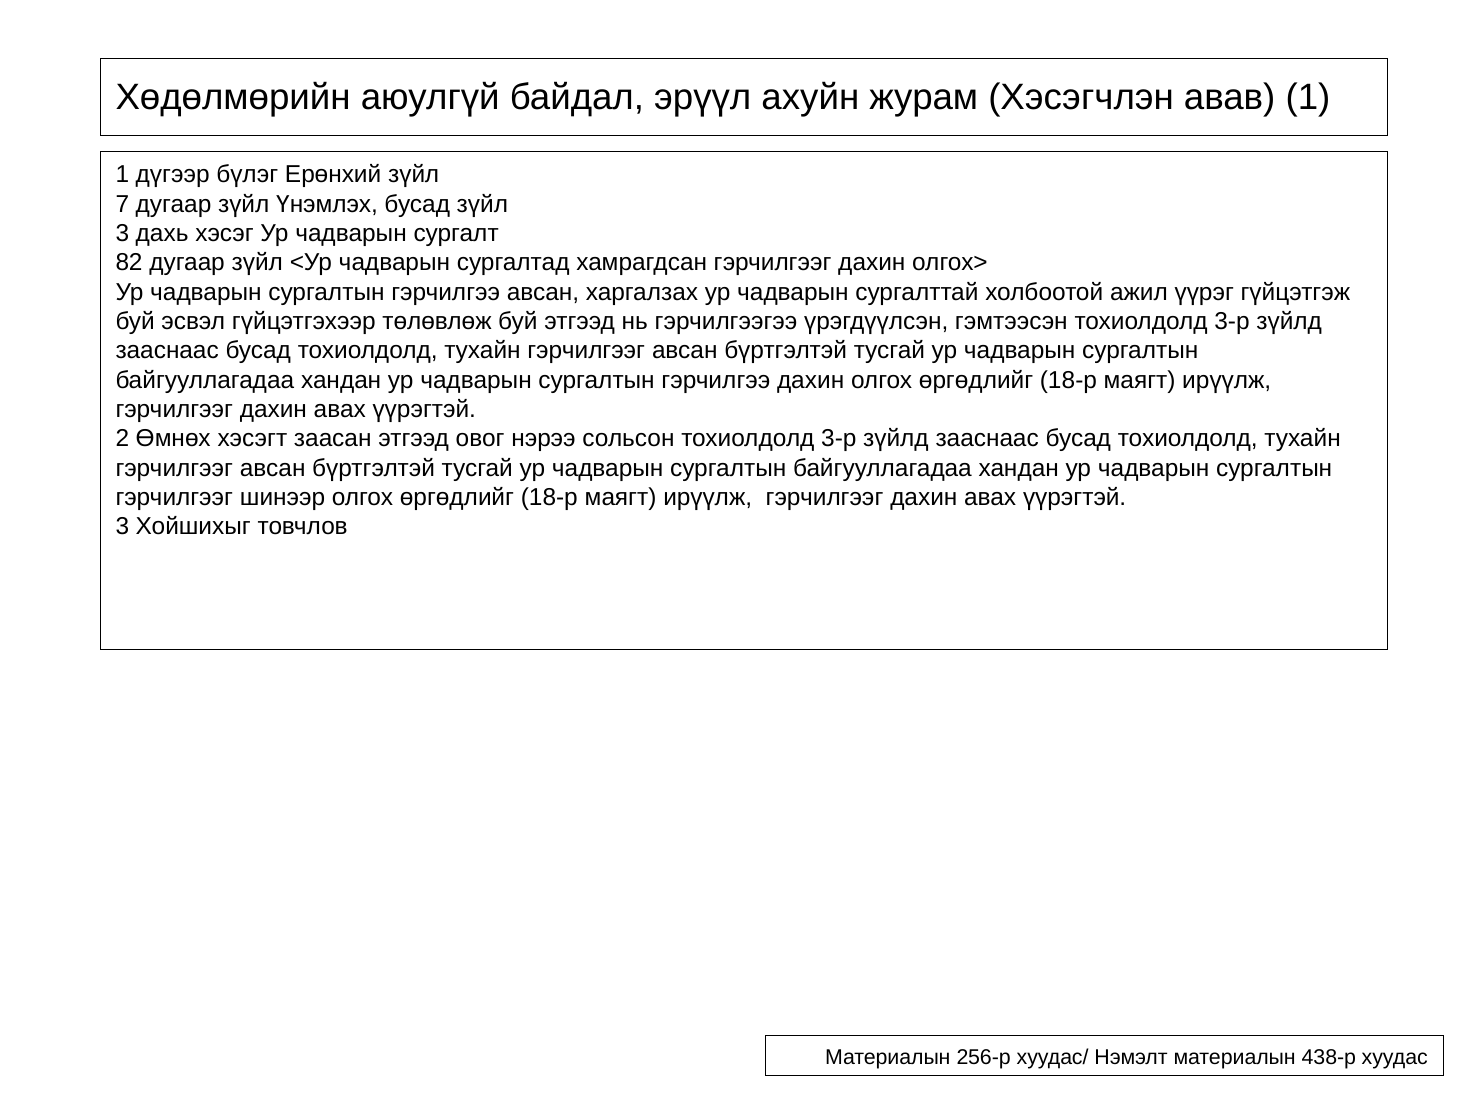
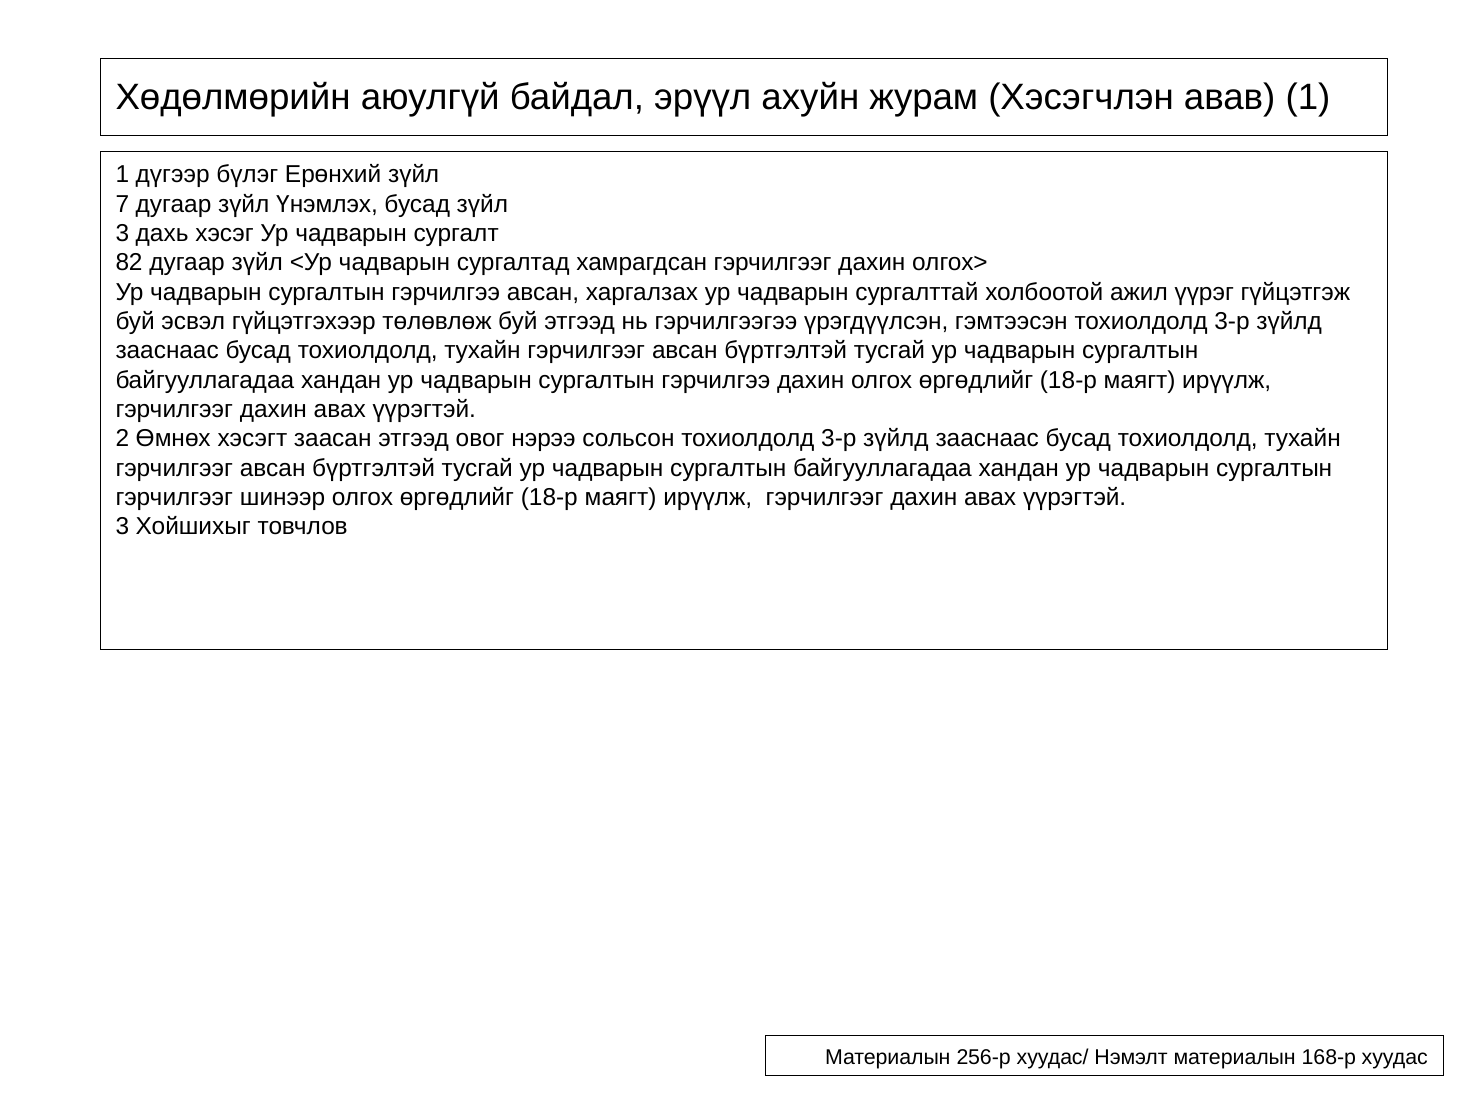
438-р: 438-р -> 168-р (1329, 1057)
